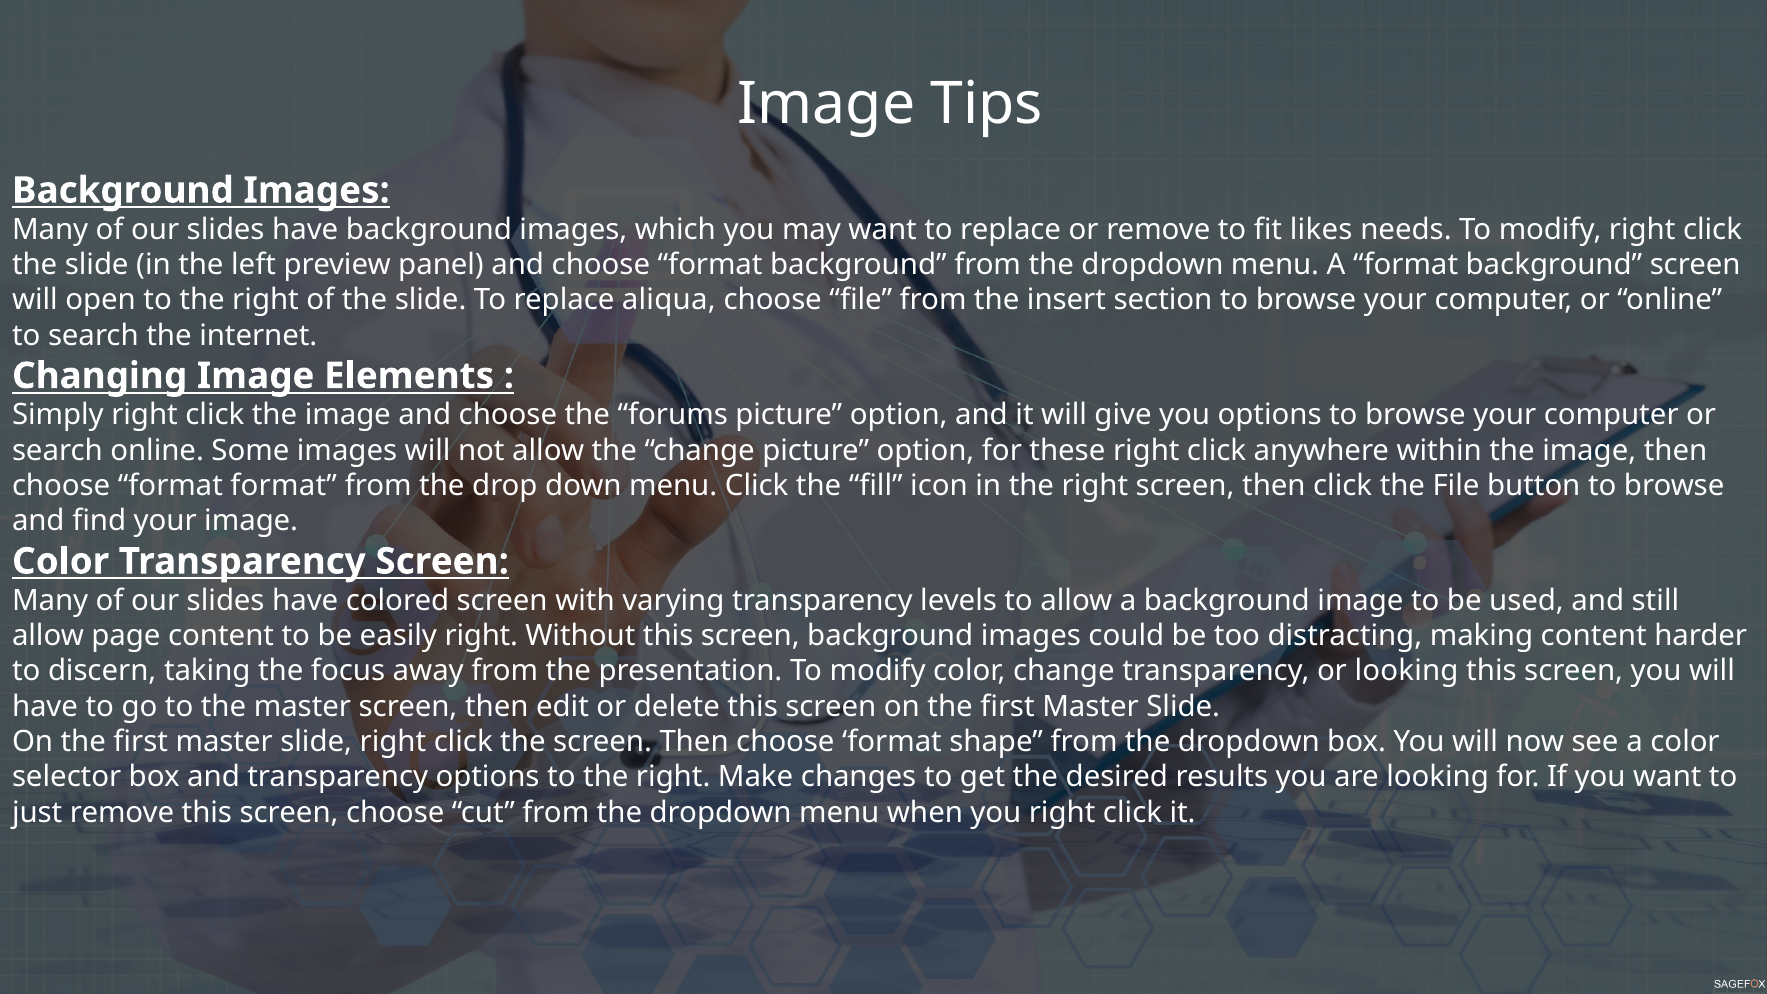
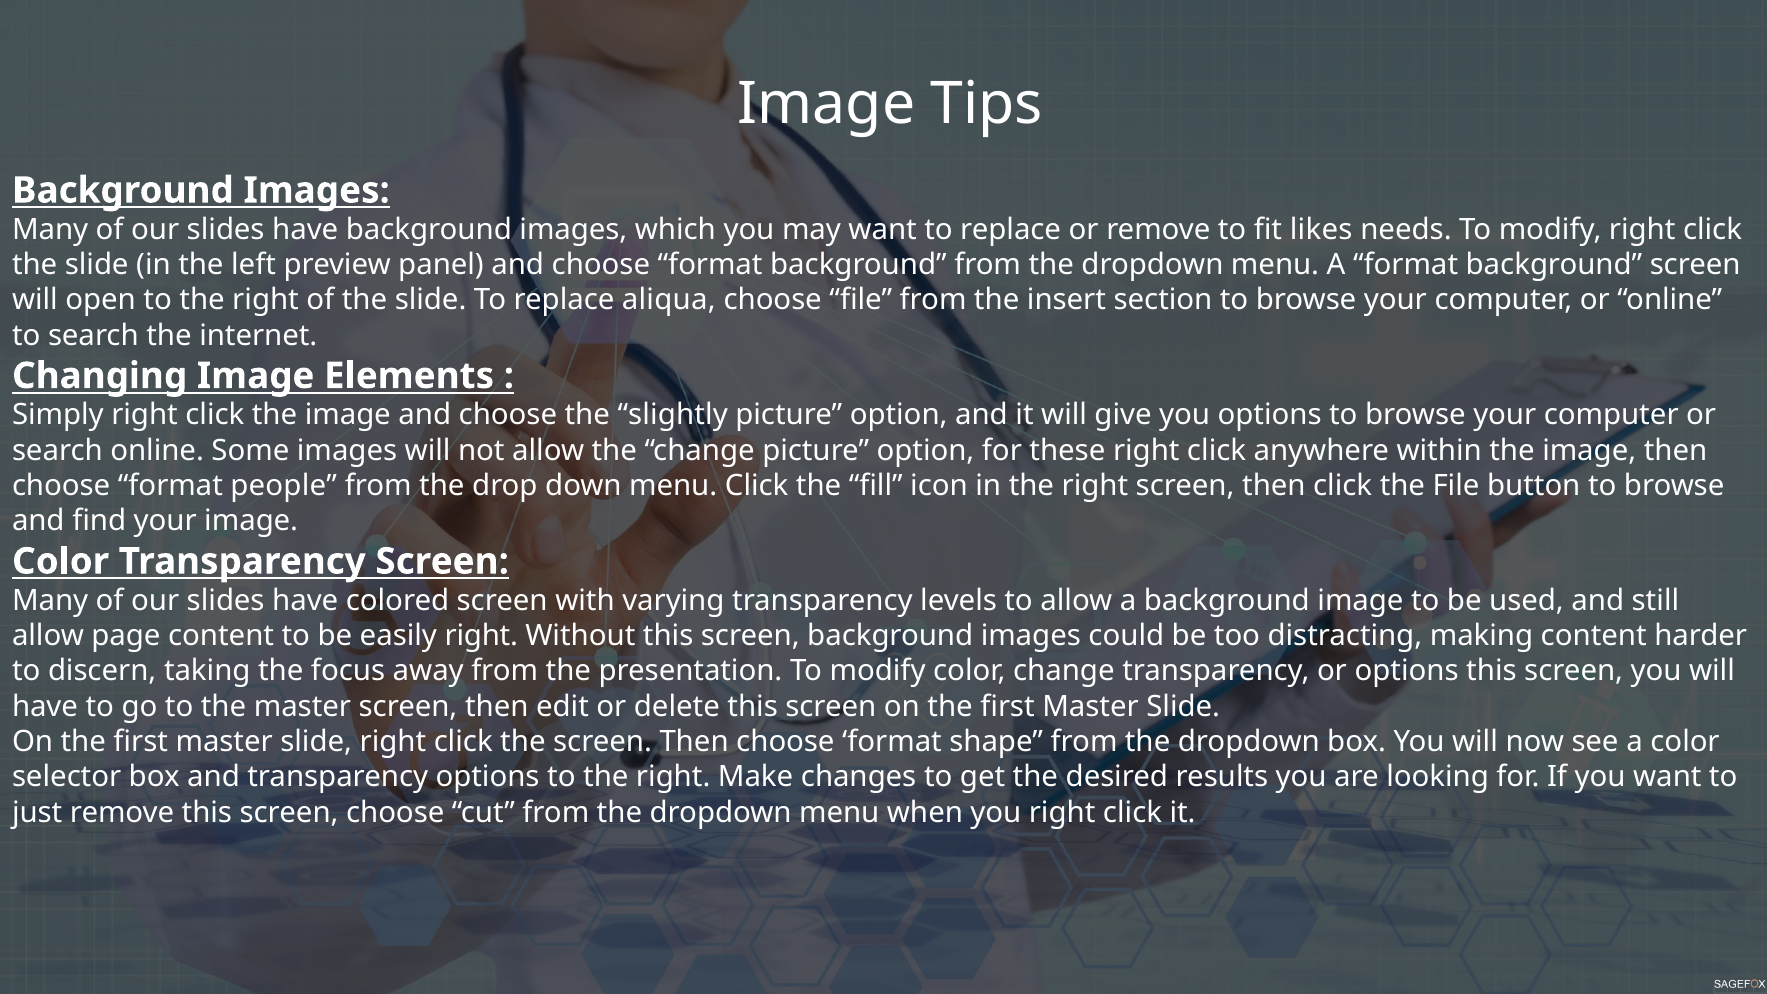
forums: forums -> slightly (673, 415)
format format: format -> people (284, 486)
or looking: looking -> options (1407, 671)
